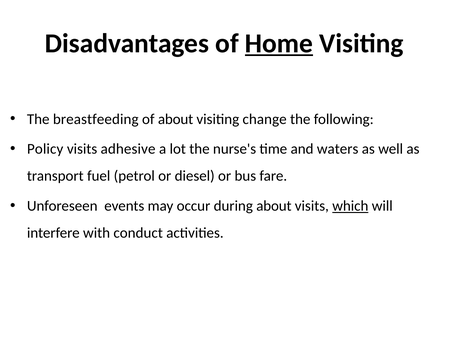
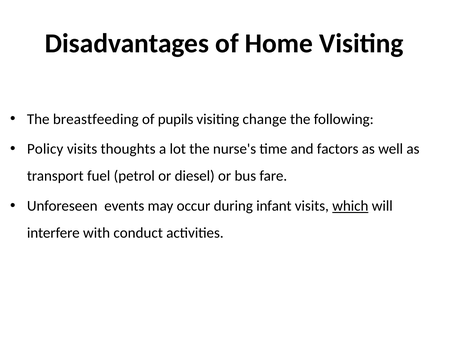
Home underline: present -> none (279, 43)
of about: about -> pupils (176, 119)
adhesive: adhesive -> thoughts (128, 149)
waters: waters -> factors (338, 149)
during about: about -> infant (274, 206)
